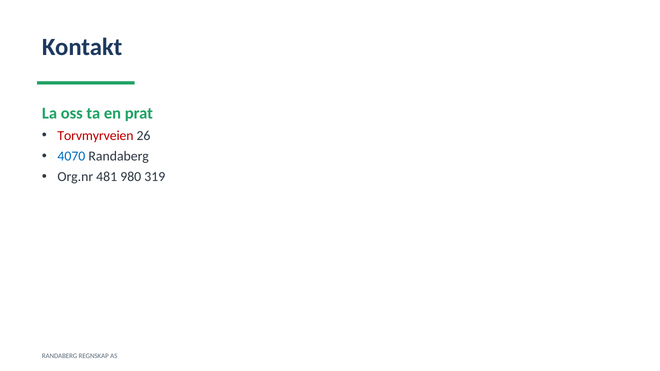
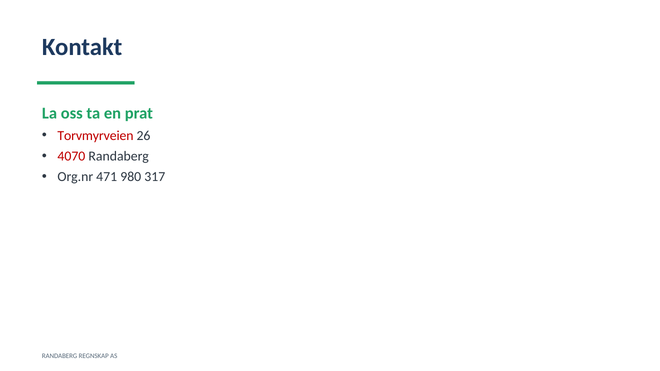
4070 colour: blue -> red (71, 156)
481: 481 -> 471 (107, 177)
319: 319 -> 317 (155, 177)
